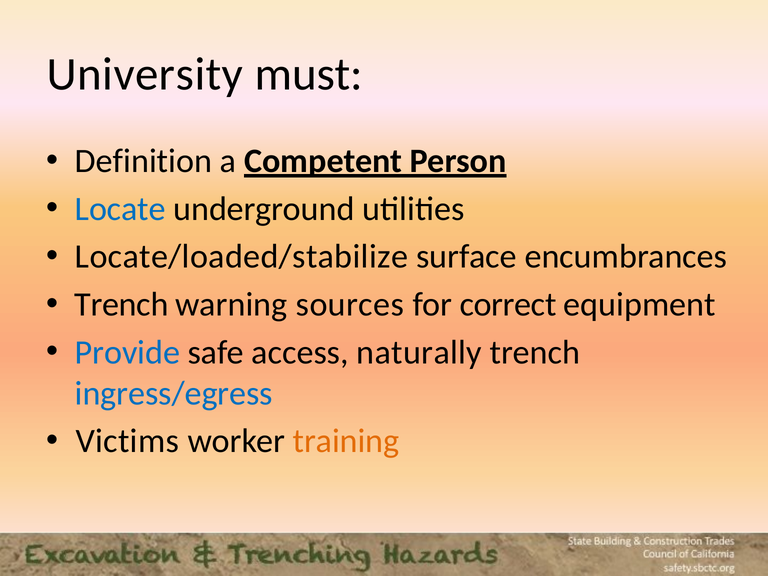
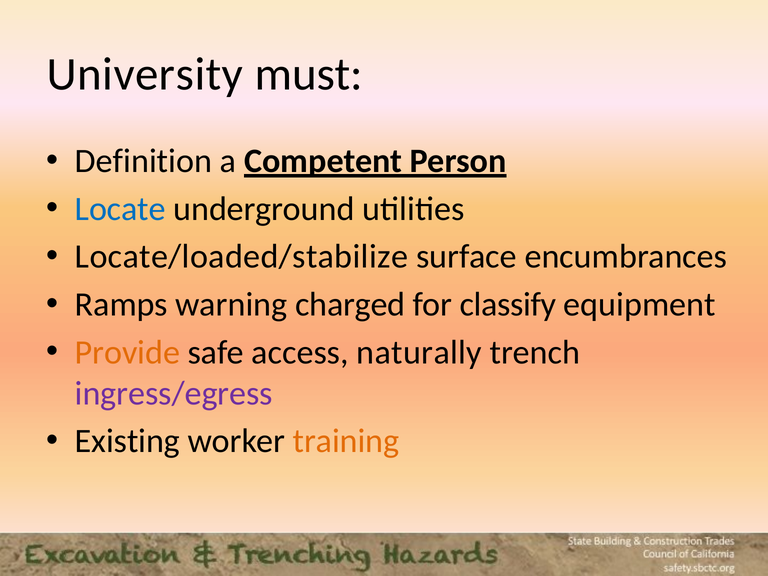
Trench: Trench -> Ramps (121, 305)
sources: sources -> charged (350, 305)
correct: correct -> classify (508, 305)
Provide colour: blue -> orange (127, 352)
ingress/egress colour: blue -> purple (174, 393)
Victims: Victims -> Existing (127, 441)
